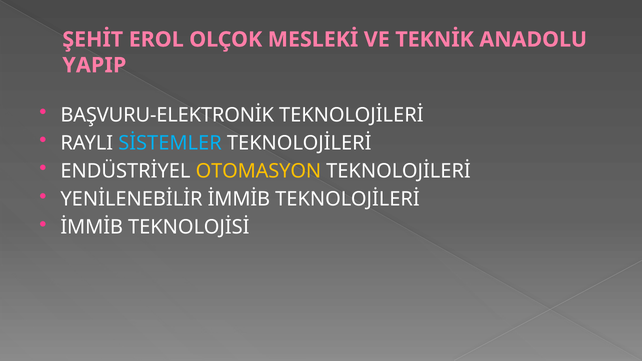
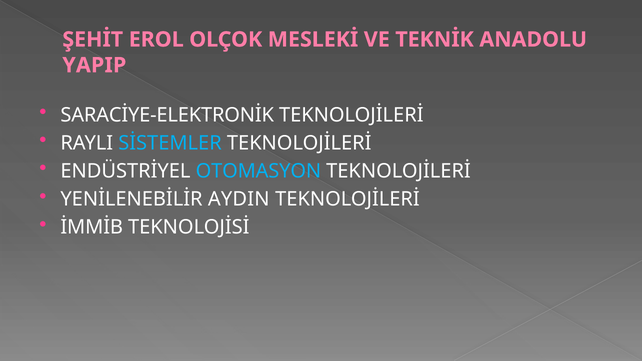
BAŞVURU-ELEKTRONİK: BAŞVURU-ELEKTRONİK -> SARACİYE-ELEKTRONİK (167, 115)
OTOMASYON colour: yellow -> light blue (258, 171)
YENİLENEBİLİR İMMİB: İMMİB -> AYDIN (239, 199)
